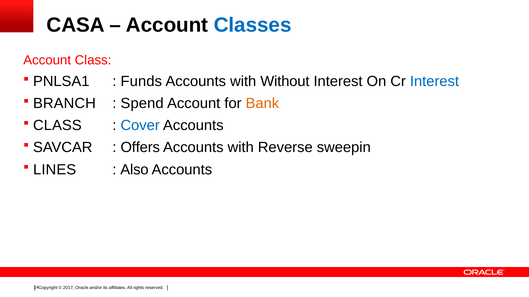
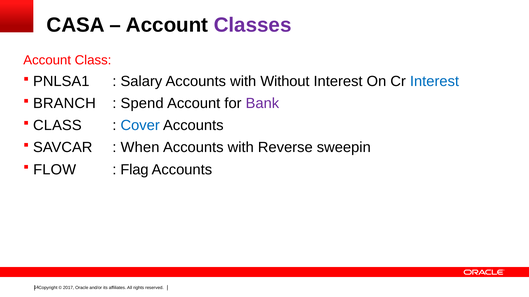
Classes colour: blue -> purple (253, 25)
Funds: Funds -> Salary (141, 82)
Bank colour: orange -> purple (262, 104)
Offers: Offers -> When (140, 148)
LINES: LINES -> FLOW (55, 170)
Also: Also -> Flag (134, 170)
